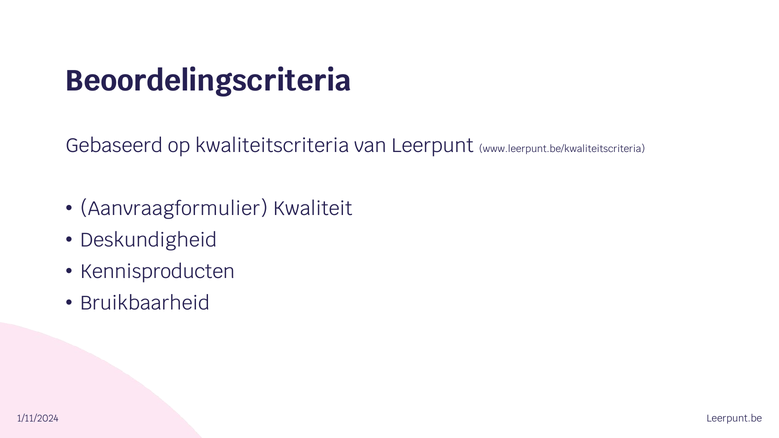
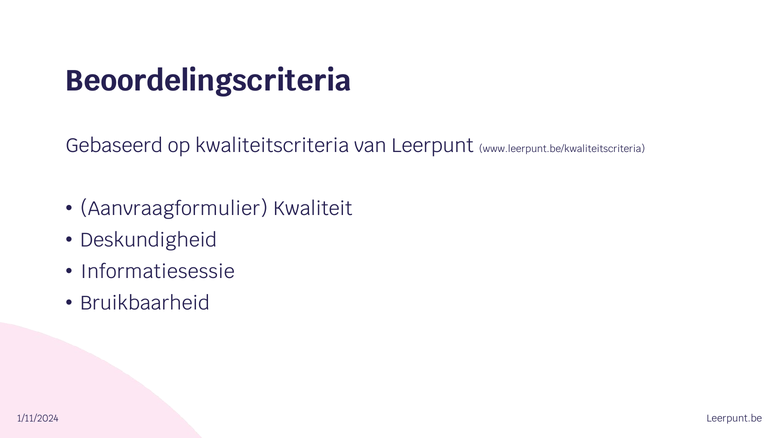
Kennisproducten: Kennisproducten -> Informatiesessie (157, 272)
